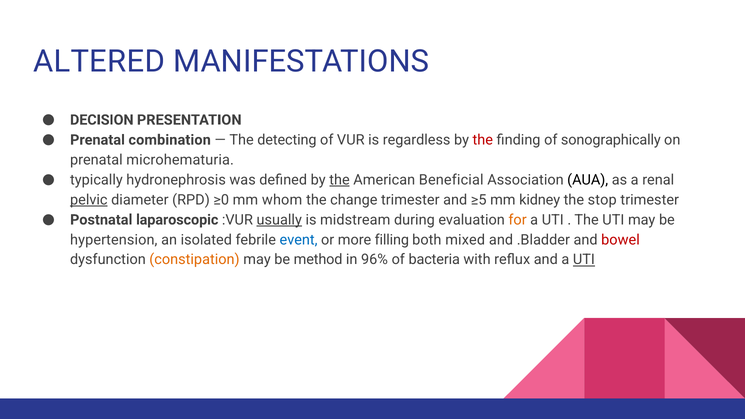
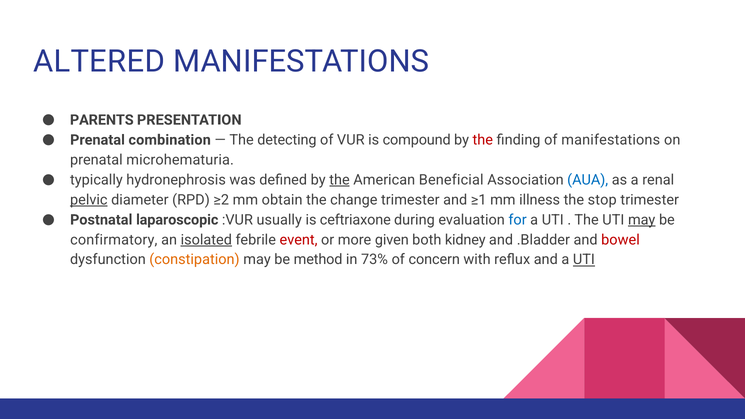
DECISION: DECISION -> PARENTS (102, 120)
regardless: regardless -> compound (417, 140)
of sonographically: sonographically -> manifestations (611, 140)
AUA colour: black -> blue (588, 180)
≥0: ≥0 -> ≥2 (221, 200)
whom: whom -> obtain (282, 200)
≥5: ≥5 -> ≥1 (479, 200)
kidney: kidney -> illness (540, 200)
usually underline: present -> none (279, 220)
midstream: midstream -> ceftriaxone (355, 220)
for colour: orange -> blue (518, 220)
may underline: none -> present (642, 220)
hypertension: hypertension -> confirmatory (114, 240)
isolated underline: none -> present (206, 240)
event colour: blue -> red (299, 240)
filling: filling -> given (392, 240)
mixed: mixed -> kidney (465, 240)
96%: 96% -> 73% (375, 260)
bacteria: bacteria -> concern (434, 260)
